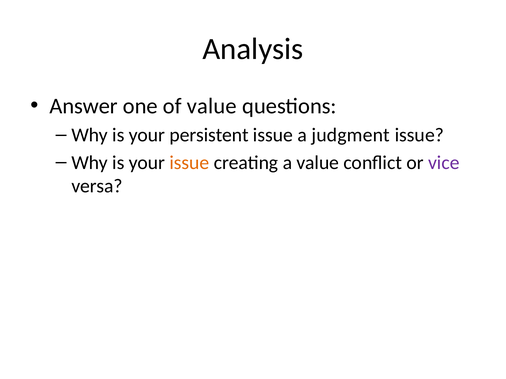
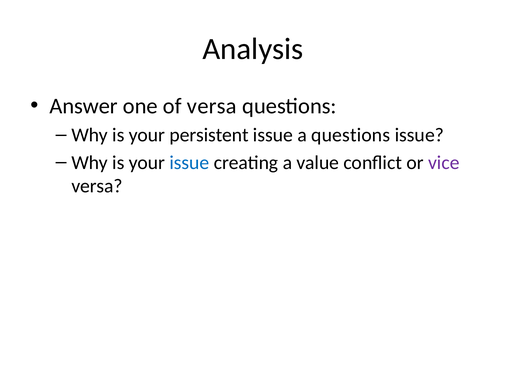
of value: value -> versa (212, 106)
a judgment: judgment -> questions (351, 135)
issue colour: orange -> blue (189, 163)
